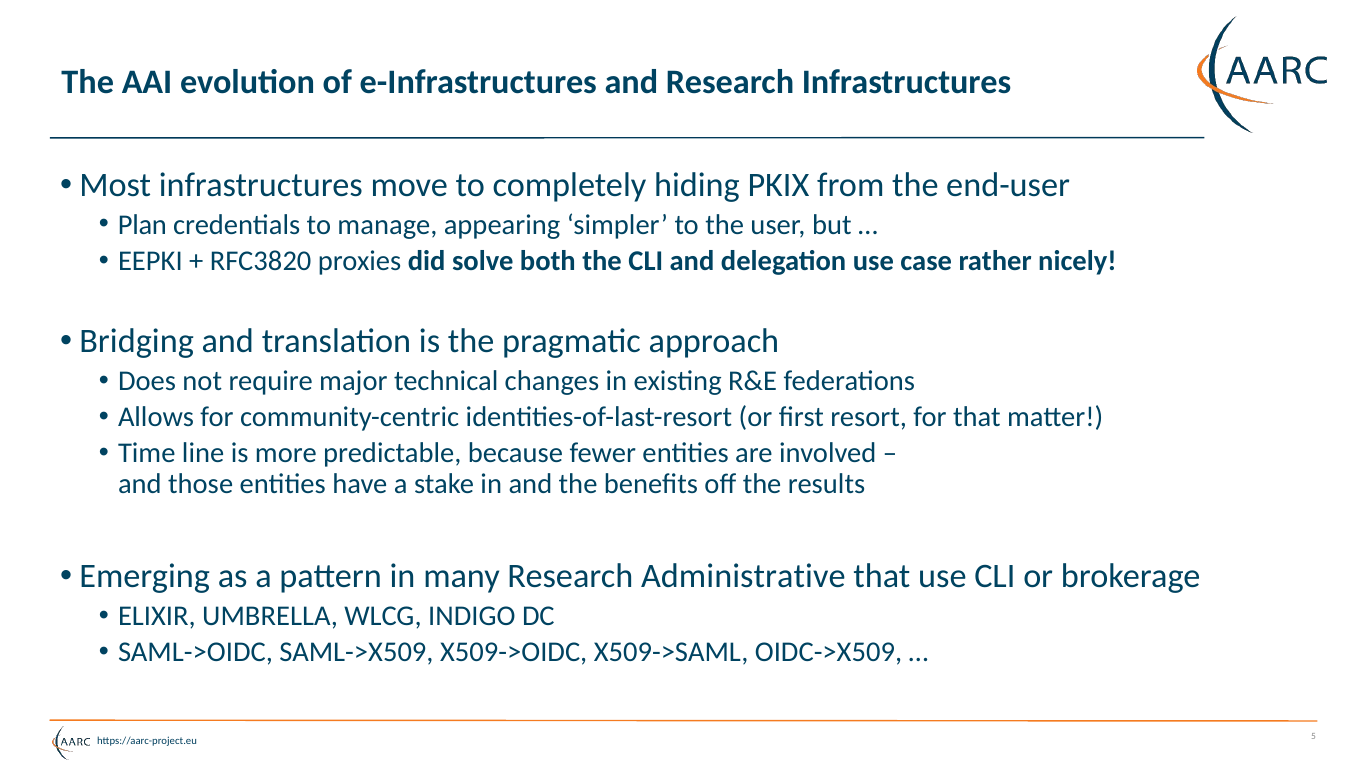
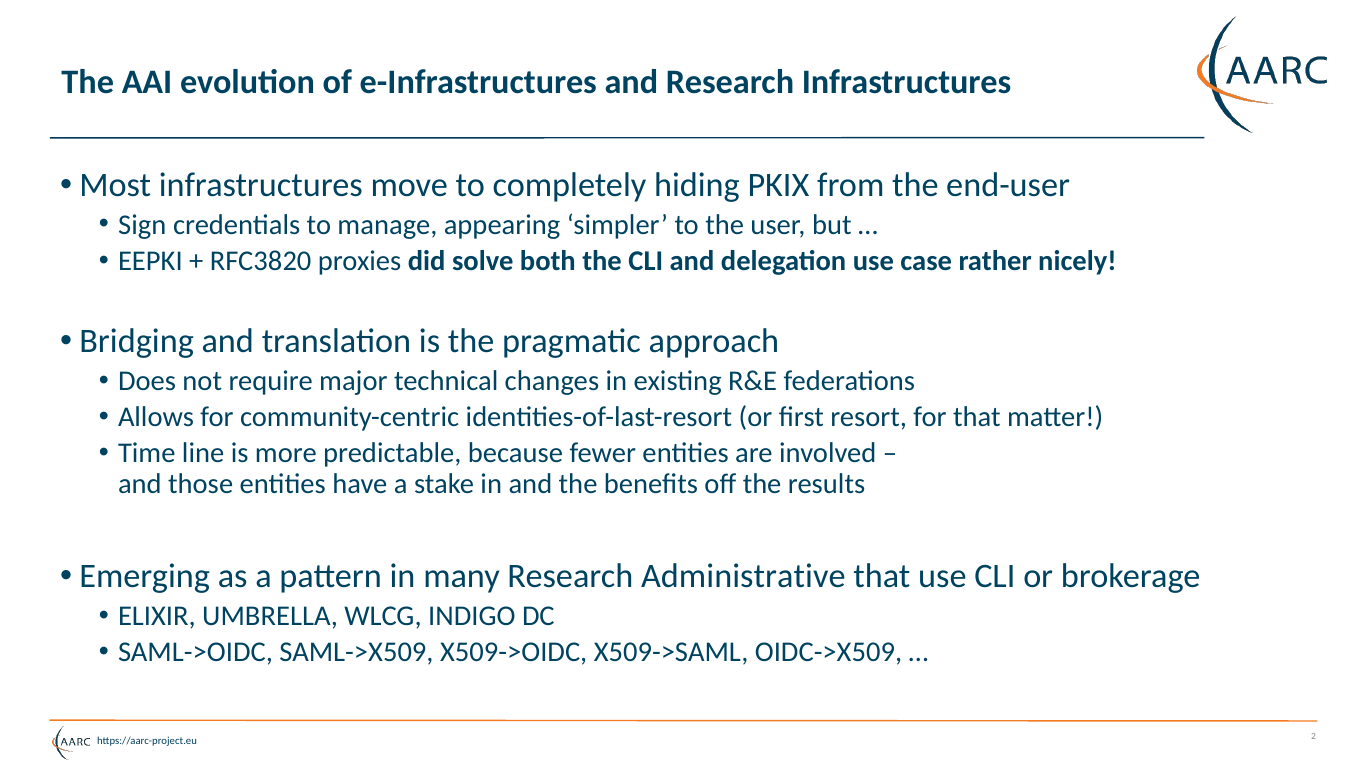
Plan: Plan -> Sign (142, 224)
5: 5 -> 2 (1314, 736)
